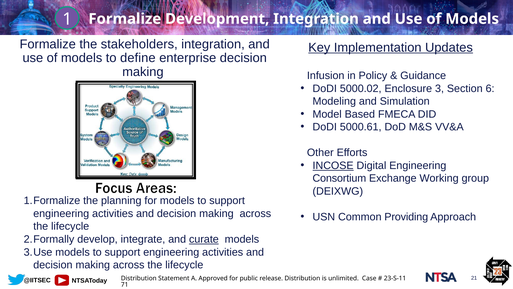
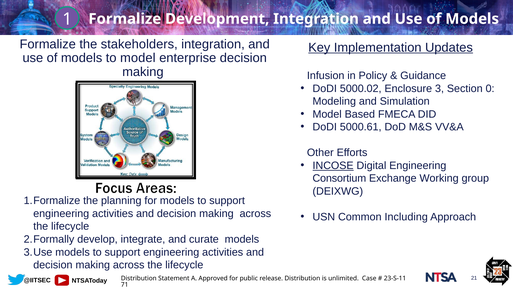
to define: define -> model (138, 58)
6: 6 -> 0 (490, 88)
Providing: Providing -> Including (406, 217)
curate underline: present -> none (204, 239)
